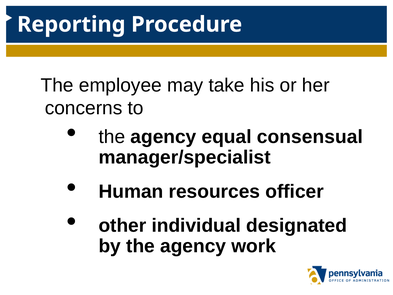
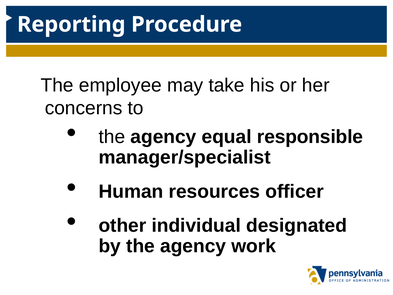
consensual: consensual -> responsible (310, 137)
